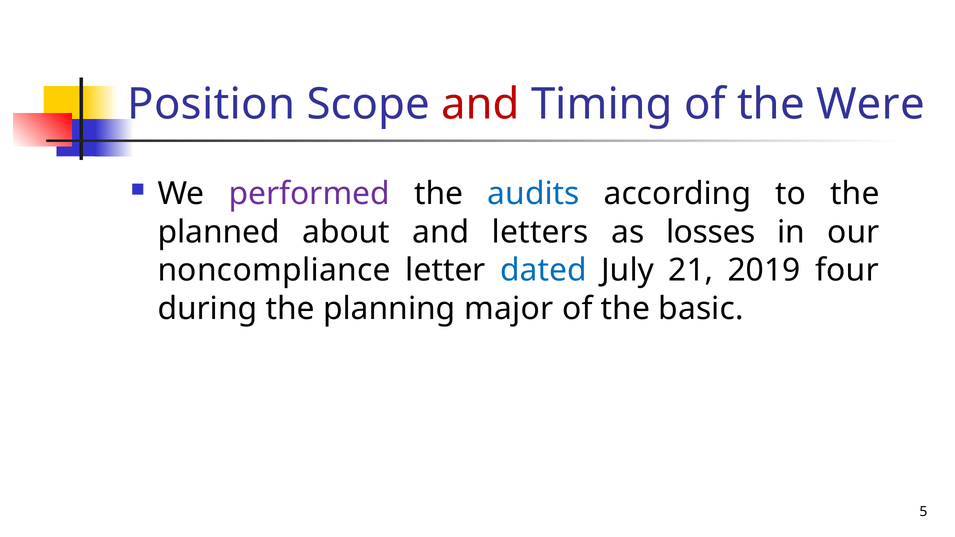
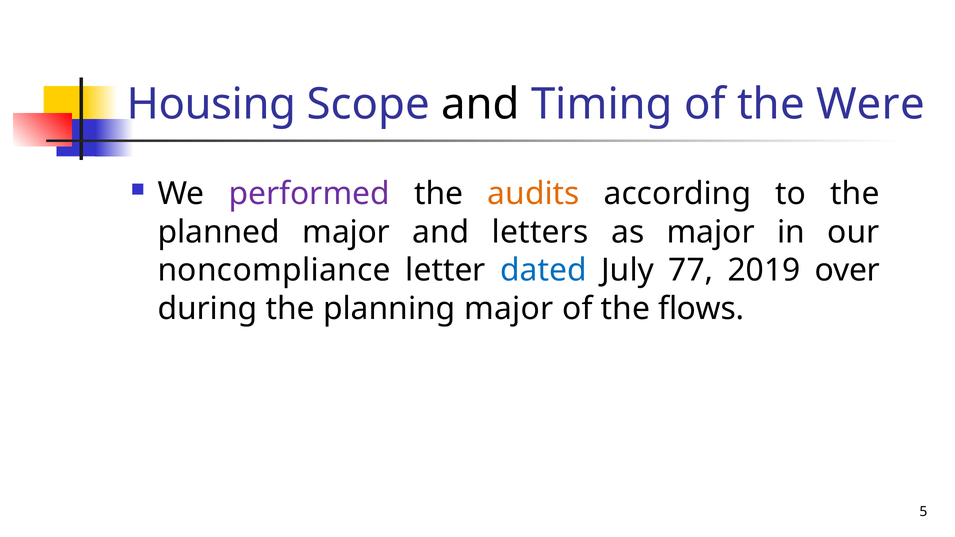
Position: Position -> Housing (212, 104)
and colour: red -> black (480, 104)
audits colour: blue -> orange (534, 194)
planned about: about -> major (346, 232)
as losses: losses -> major (711, 232)
21: 21 -> 77 (691, 270)
four: four -> over (847, 270)
basic: basic -> flows (701, 309)
